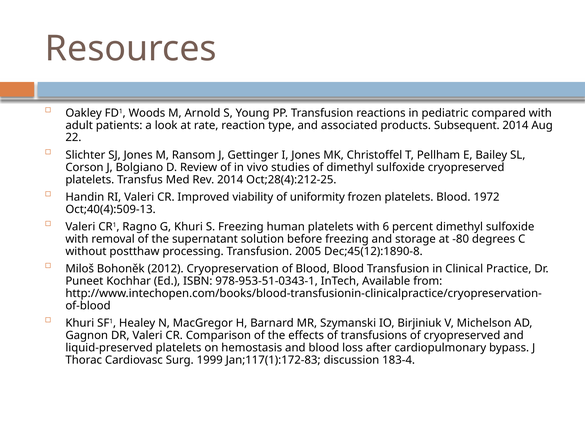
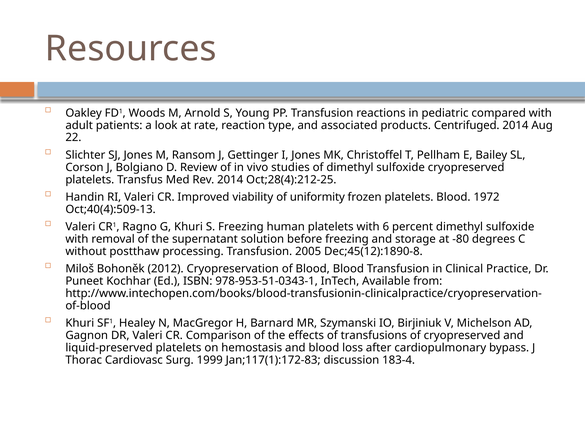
Subsequent: Subsequent -> Centrifuged (467, 125)
